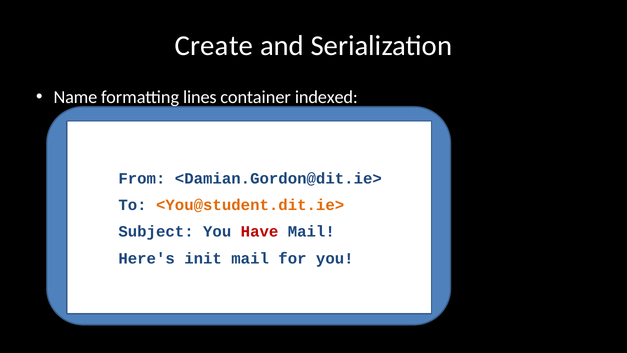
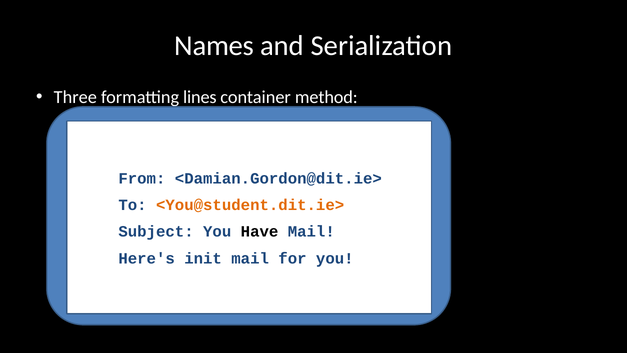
Create: Create -> Names (214, 46)
Name: Name -> Three (75, 97)
indexed: indexed -> method (326, 97)
Have colour: red -> black (260, 232)
